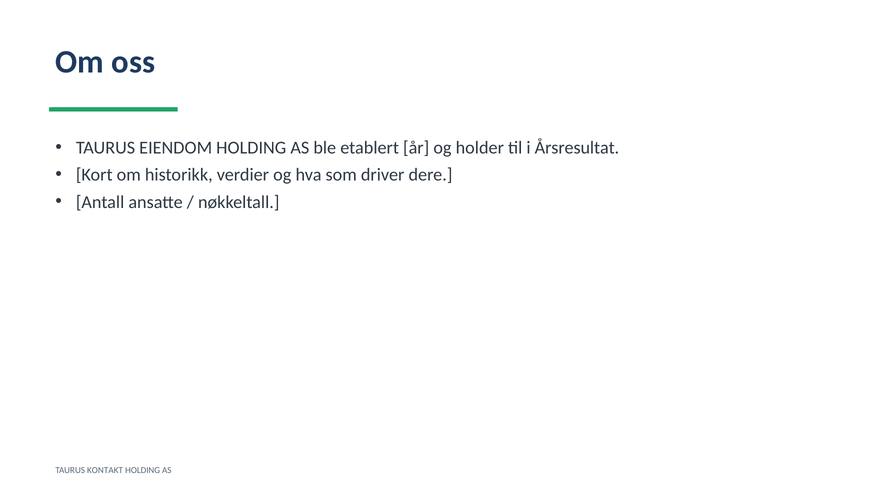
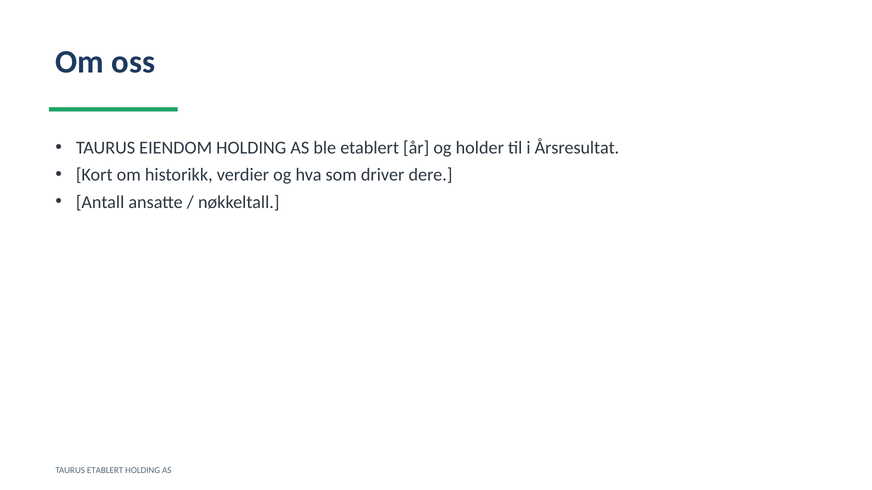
TAURUS KONTAKT: KONTAKT -> ETABLERT (105, 471)
